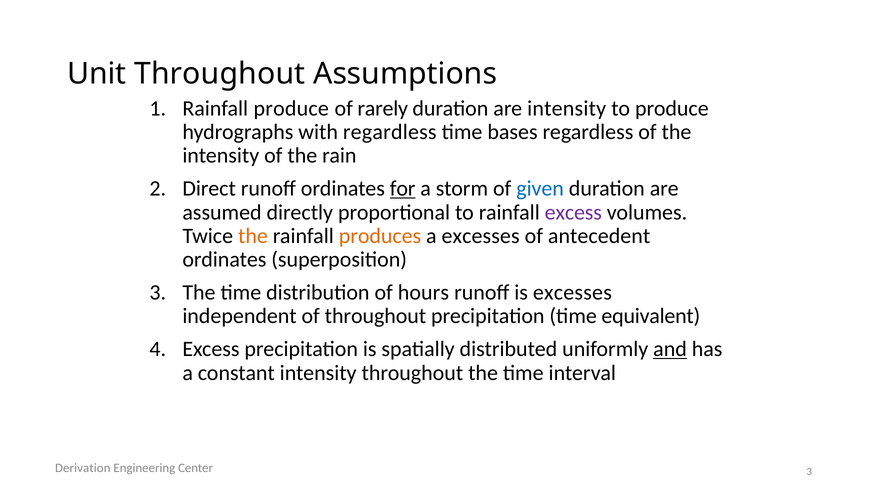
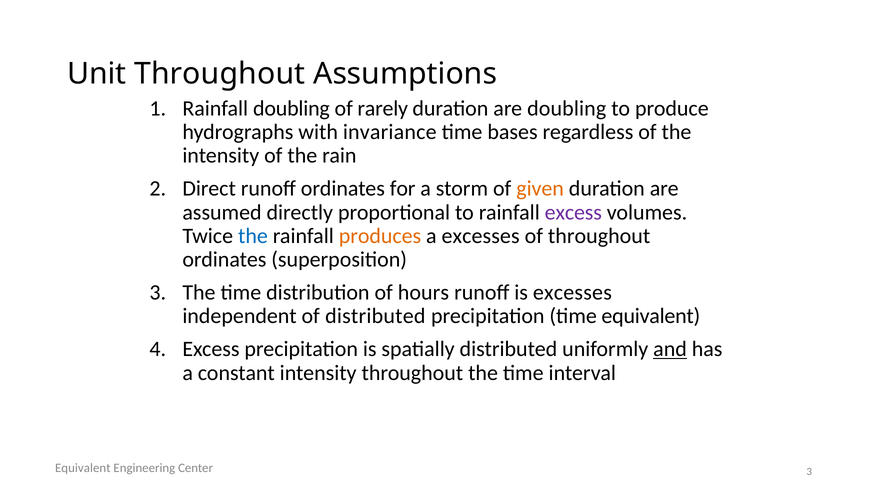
Rainfall produce: produce -> doubling (291, 108)
are intensity: intensity -> doubling (567, 108)
with regardless: regardless -> invariance (390, 132)
for underline: present -> none (403, 189)
given colour: blue -> orange (540, 189)
the colour: orange -> blue (253, 236)
of antecedent: antecedent -> throughout (599, 236)
of throughout: throughout -> distributed (375, 317)
Derivation: Derivation -> Equivalent (83, 468)
